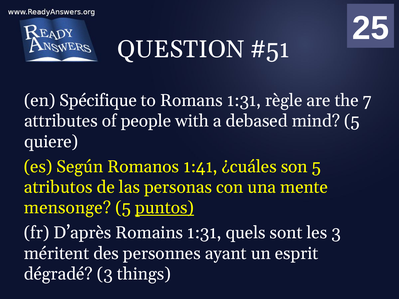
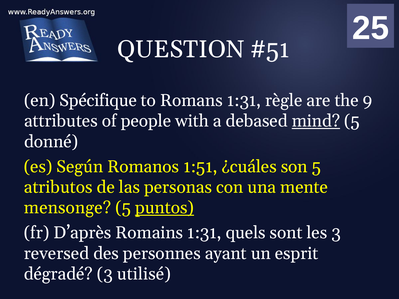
7: 7 -> 9 (367, 101)
mind underline: none -> present (316, 121)
quiere: quiere -> donné (51, 142)
1:41: 1:41 -> 1:51 (200, 167)
méritent: méritent -> reversed (56, 254)
things: things -> utilisé (144, 274)
